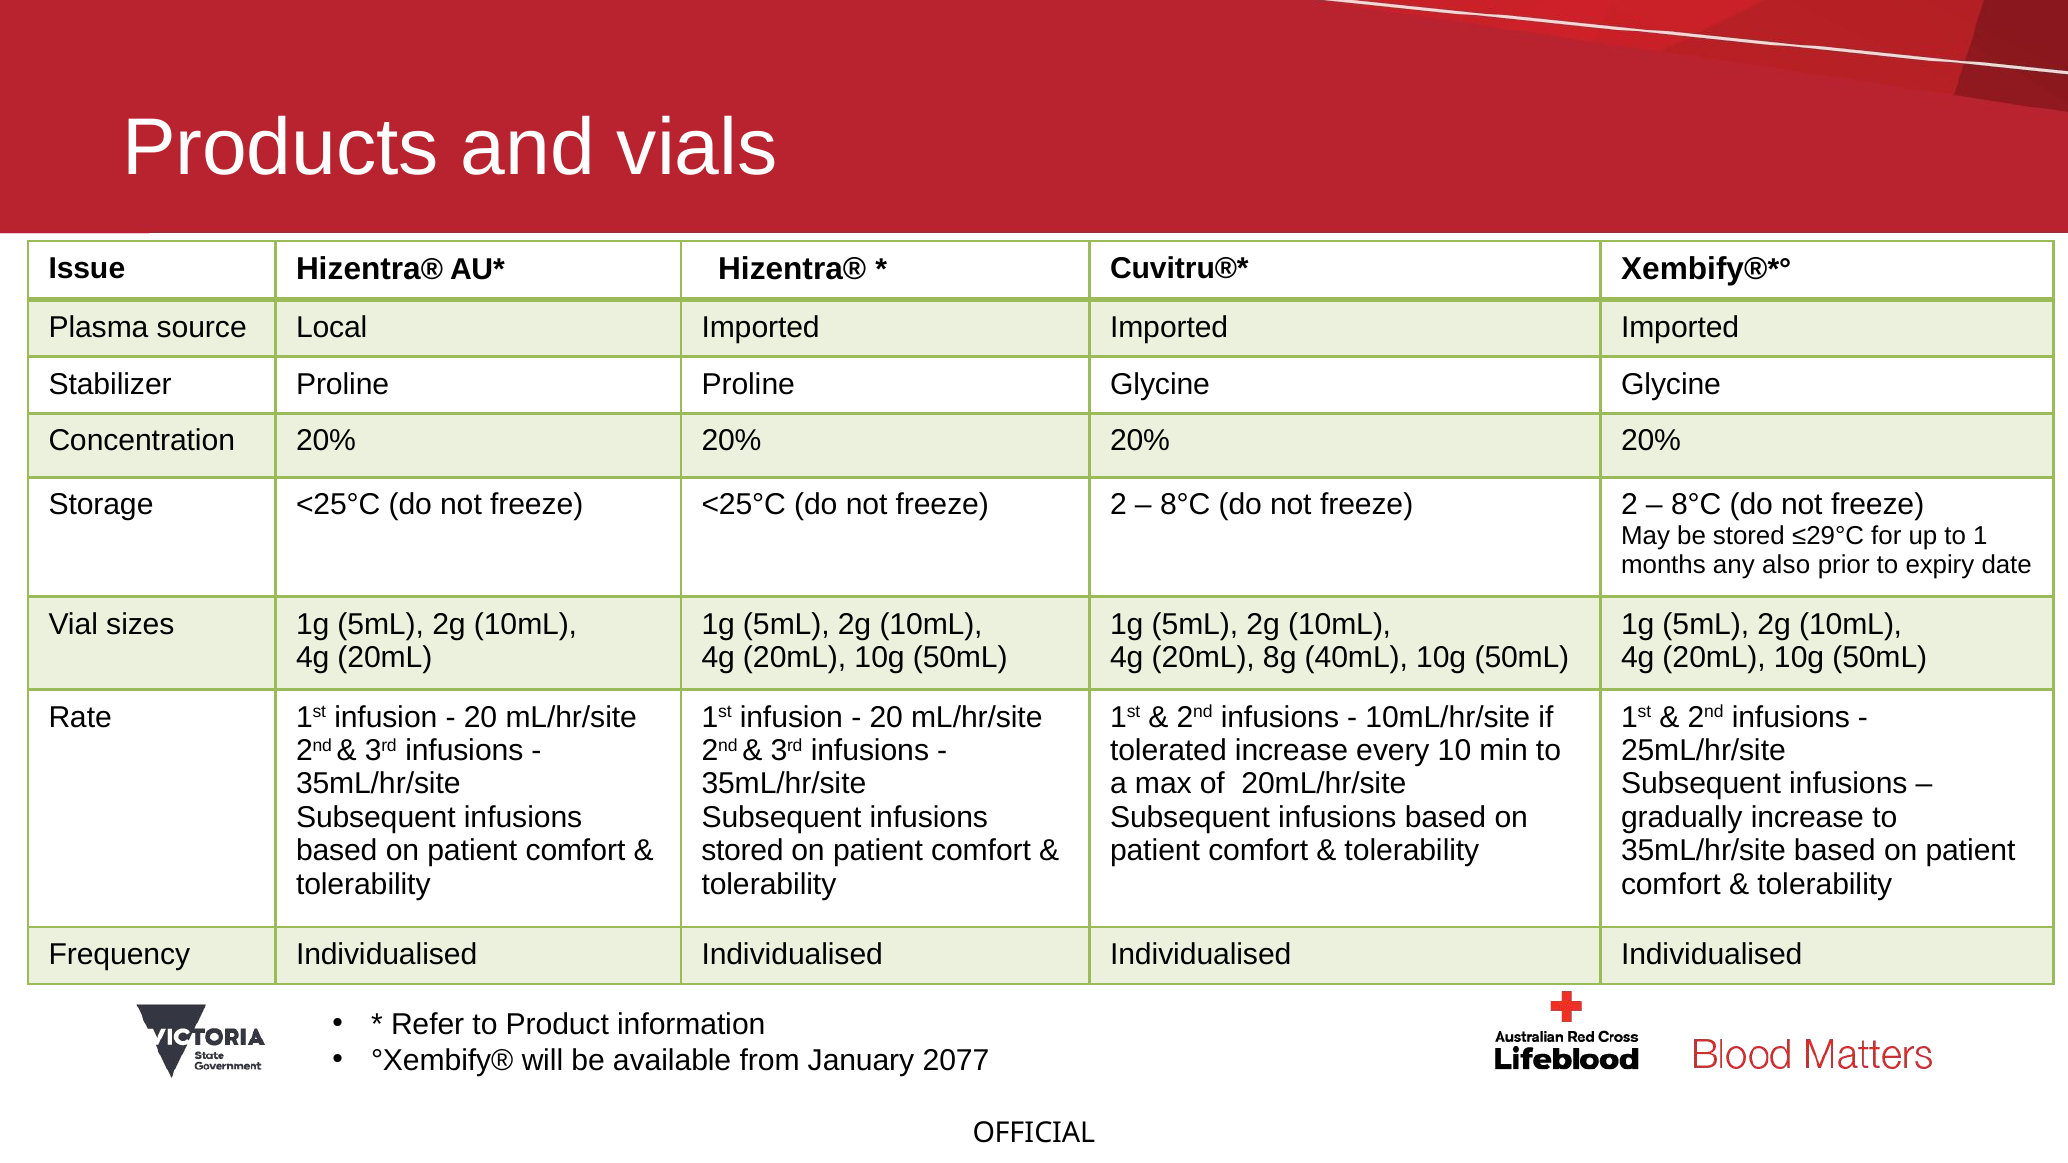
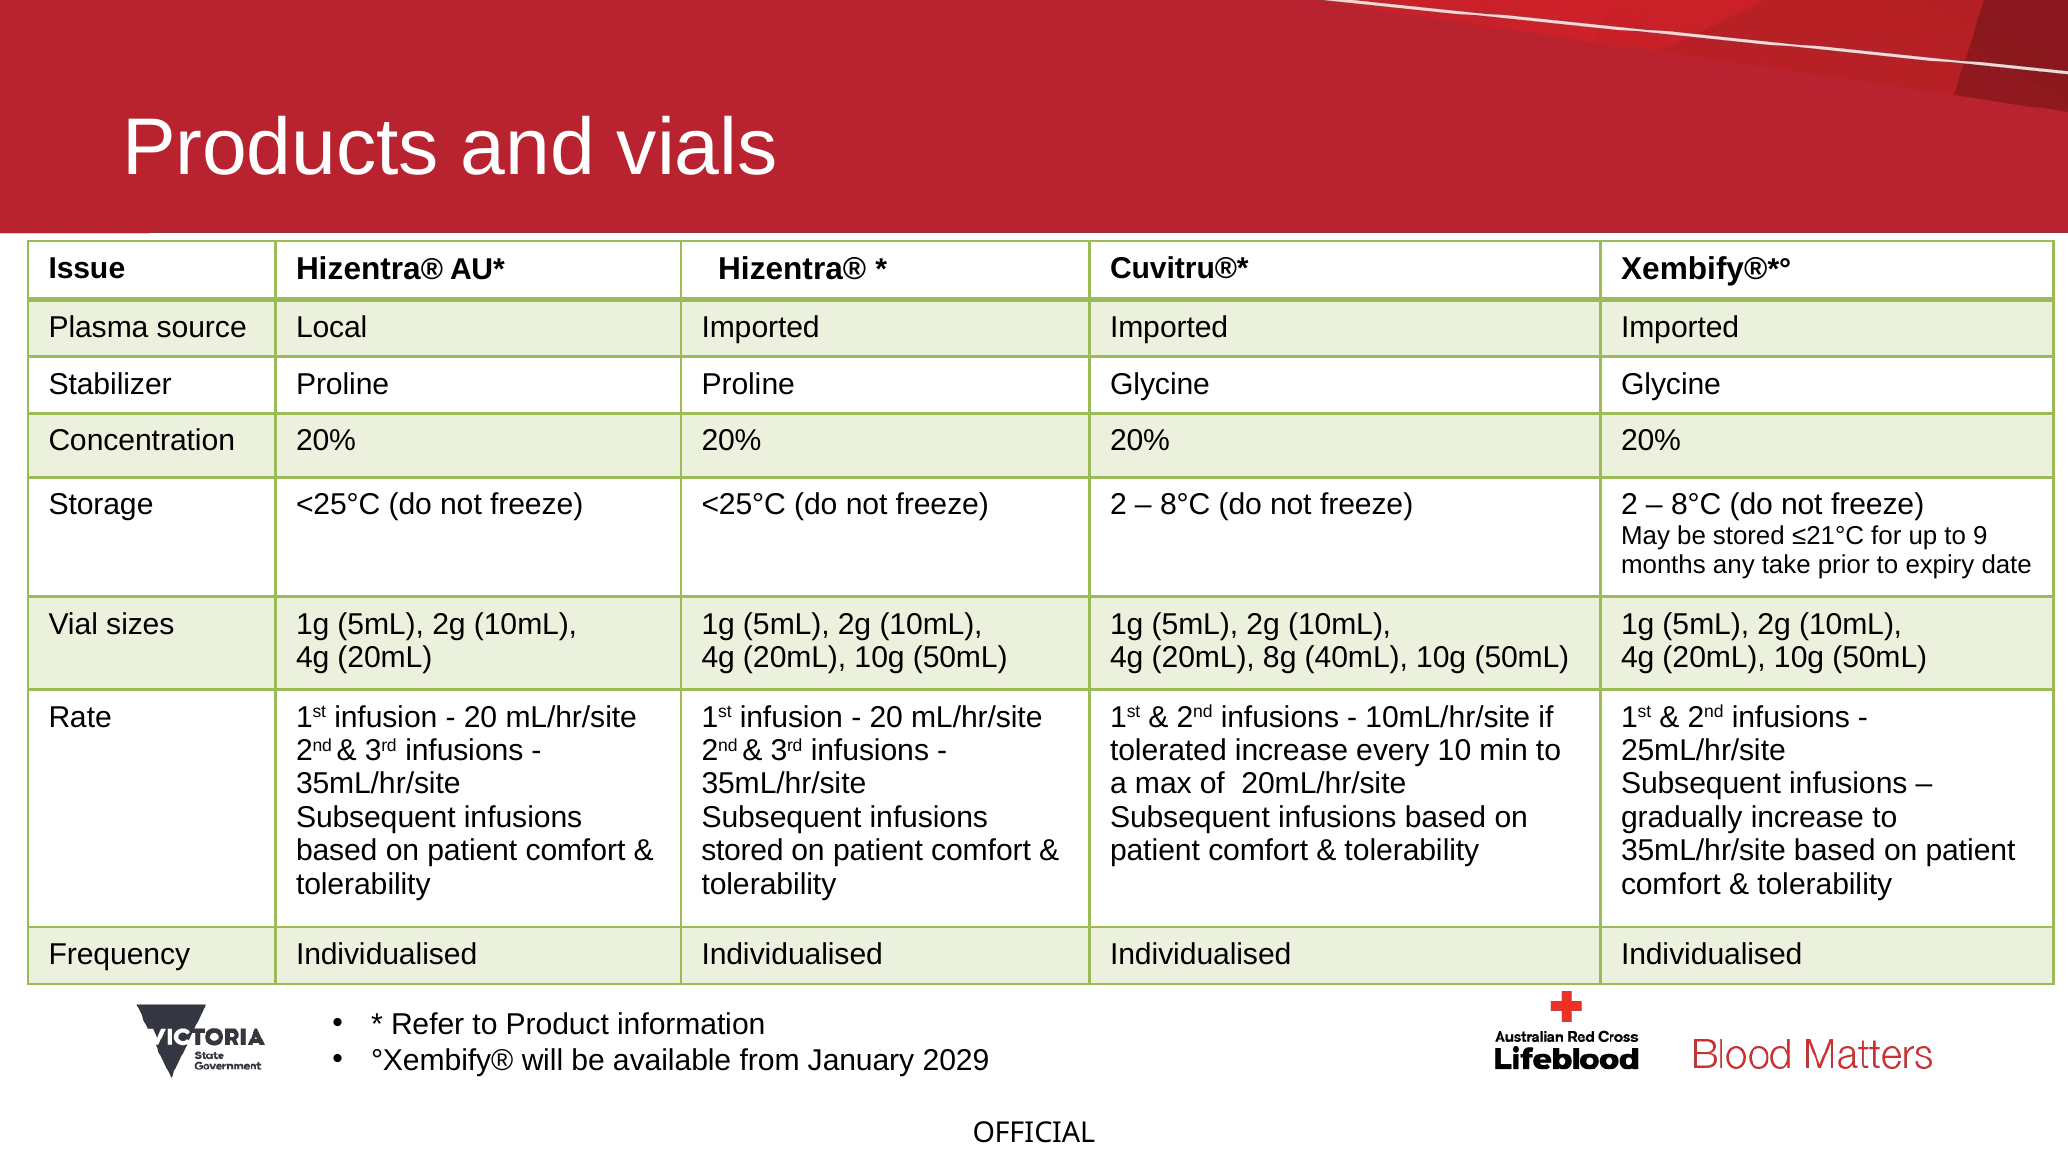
≤29°C: ≤29°C -> ≤21°C (1828, 536)
1: 1 -> 9 (1980, 536)
also: also -> take (1786, 565)
2077: 2077 -> 2029 (956, 1061)
